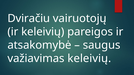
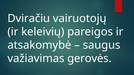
važiavimas keleivių: keleivių -> gerovės (89, 59)
